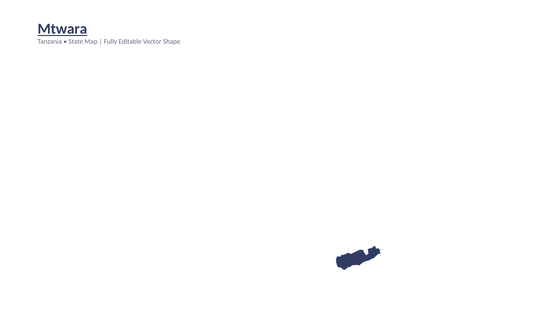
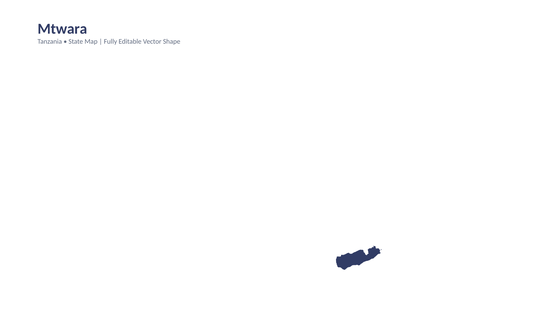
Mtwara underline: present -> none (62, 29)
